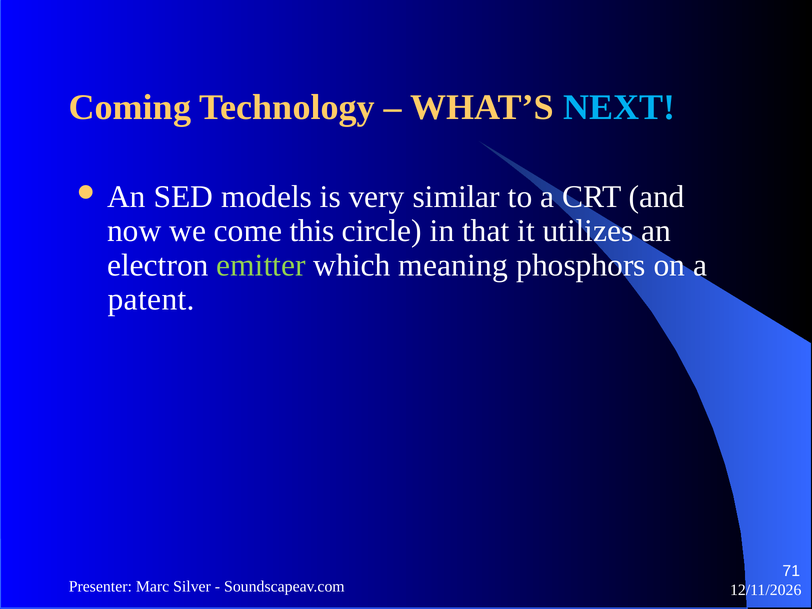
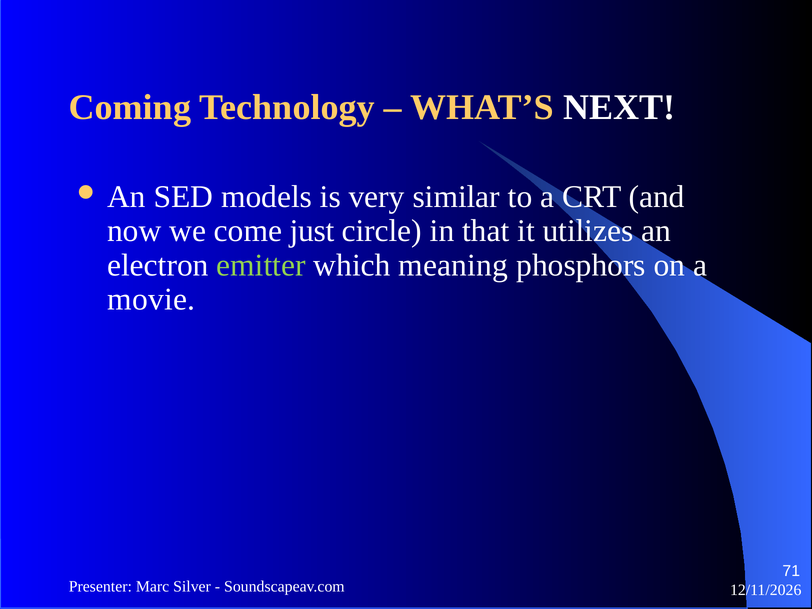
NEXT colour: light blue -> white (619, 107)
this: this -> just (312, 231)
patent: patent -> movie (151, 299)
